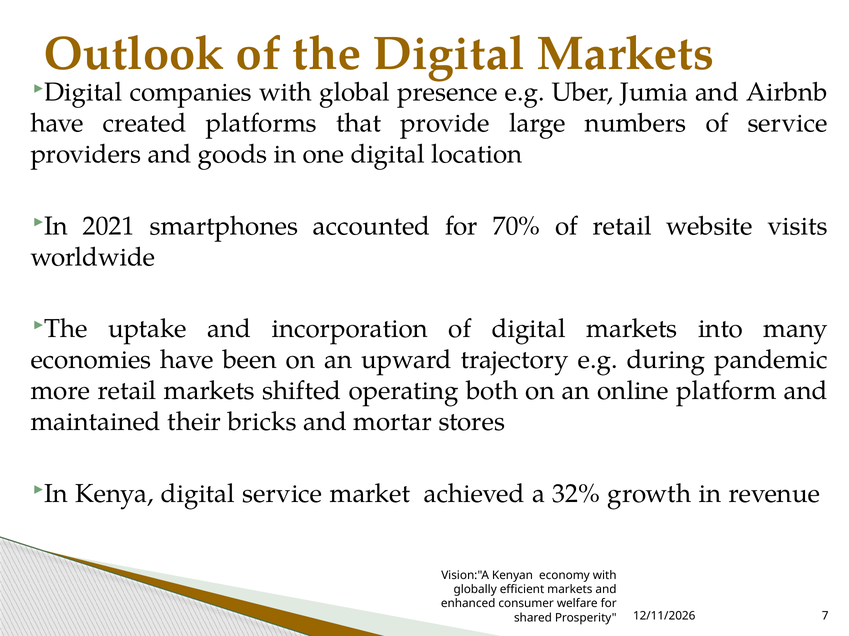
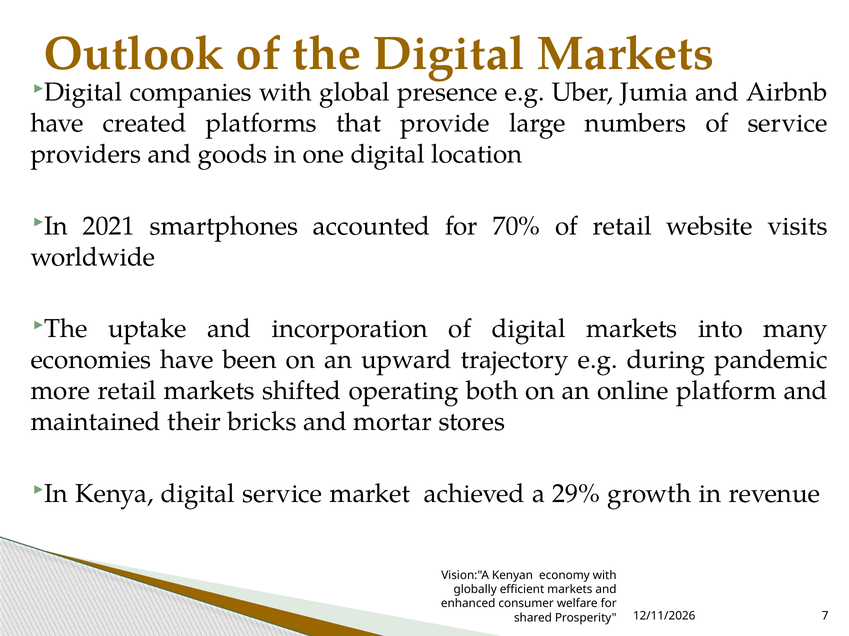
32%: 32% -> 29% (576, 494)
